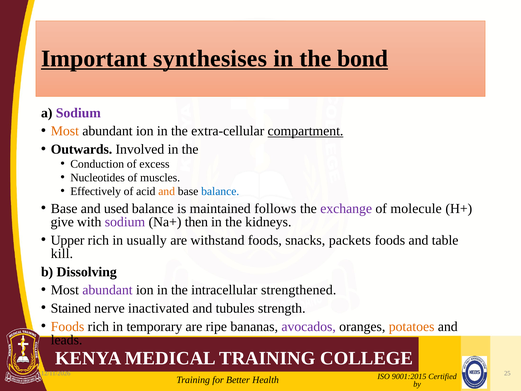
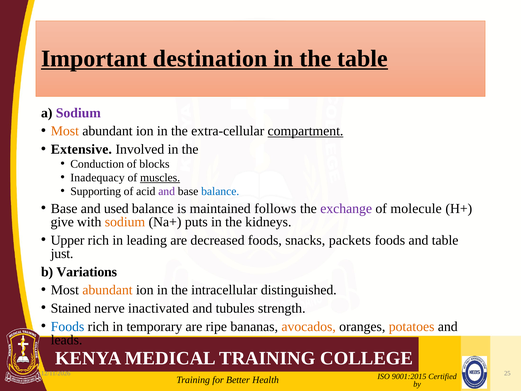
synthesises: synthesises -> destination (210, 58)
the bond: bond -> table (362, 58)
Outwards: Outwards -> Extensive (81, 149)
excess: excess -> blocks (154, 164)
Nucleotides: Nucleotides -> Inadequacy (97, 178)
muscles underline: none -> present (160, 178)
Effectively: Effectively -> Supporting (96, 191)
and colour: orange -> purple (167, 191)
sodium colour: purple -> orange (125, 222)
then: then -> puts (196, 222)
usually: usually -> leading (147, 240)
withstand: withstand -> decreased (218, 240)
kill: kill -> just (62, 253)
Dissolving: Dissolving -> Variations (87, 272)
abundant colour: purple -> orange (107, 290)
strengthened: strengthened -> distinguished (299, 290)
Foods colour: orange -> blue (68, 326)
avocados colour: purple -> orange (309, 326)
